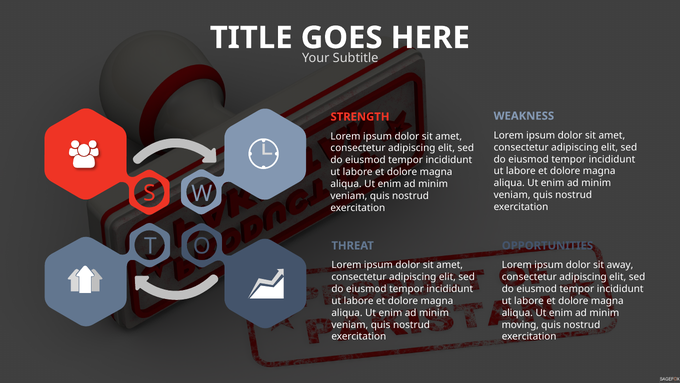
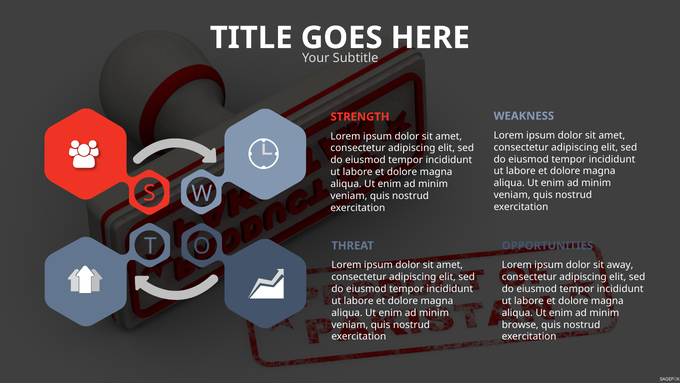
moving: moving -> browse (520, 324)
